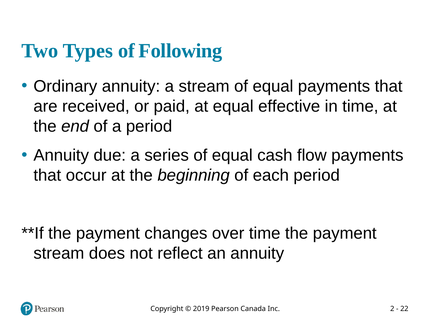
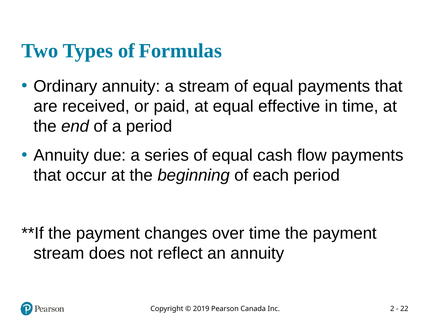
Following: Following -> Formulas (180, 51)
